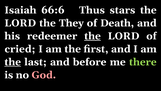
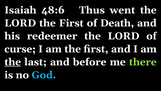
66:6: 66:6 -> 48:6 (53, 10)
stars: stars -> went (122, 10)
LORD the They: They -> First (71, 23)
the underline: present -> none (93, 36)
cried: cried -> curse (20, 49)
God colour: pink -> light blue (44, 75)
